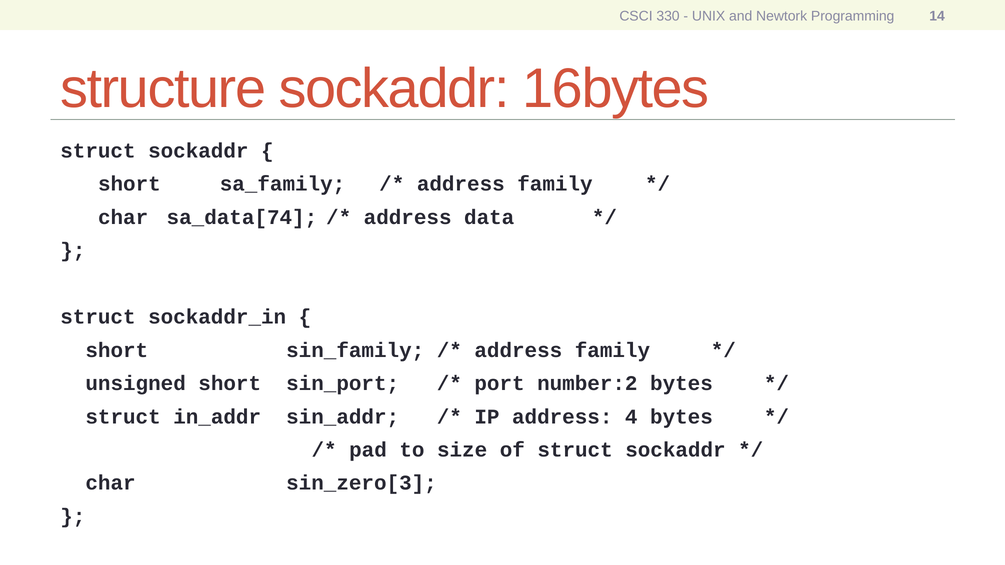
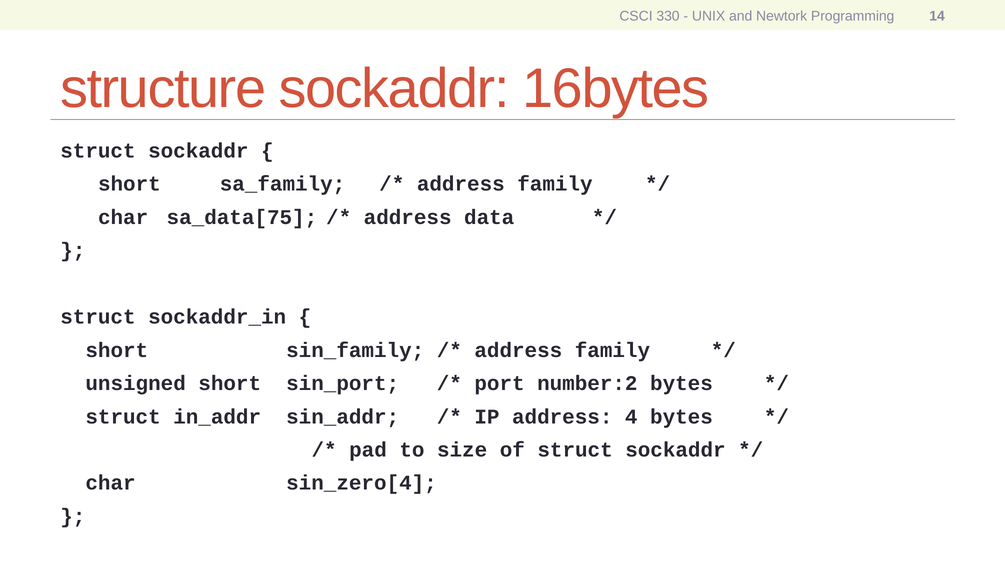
sa_data[74: sa_data[74 -> sa_data[75 (242, 217)
sin_zero[3: sin_zero[3 -> sin_zero[4 (361, 483)
